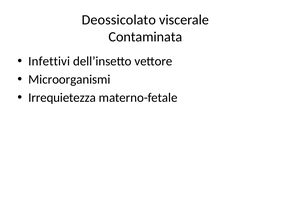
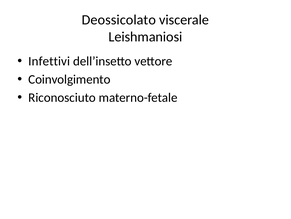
Contaminata: Contaminata -> Leishmaniosi (145, 37)
Microorganismi: Microorganismi -> Coinvolgimento (69, 79)
Irrequietezza: Irrequietezza -> Riconosciuto (62, 97)
